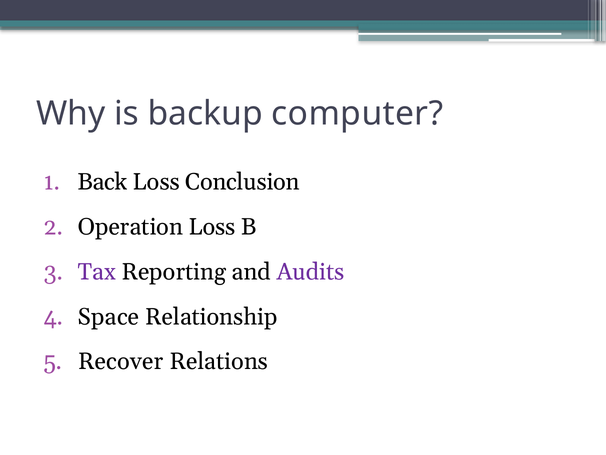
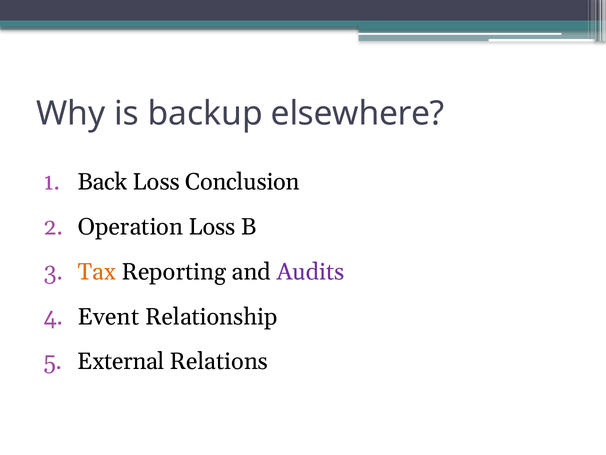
computer: computer -> elsewhere (358, 113)
Tax colour: purple -> orange (97, 272)
Space: Space -> Event (109, 316)
Recover: Recover -> External (121, 361)
